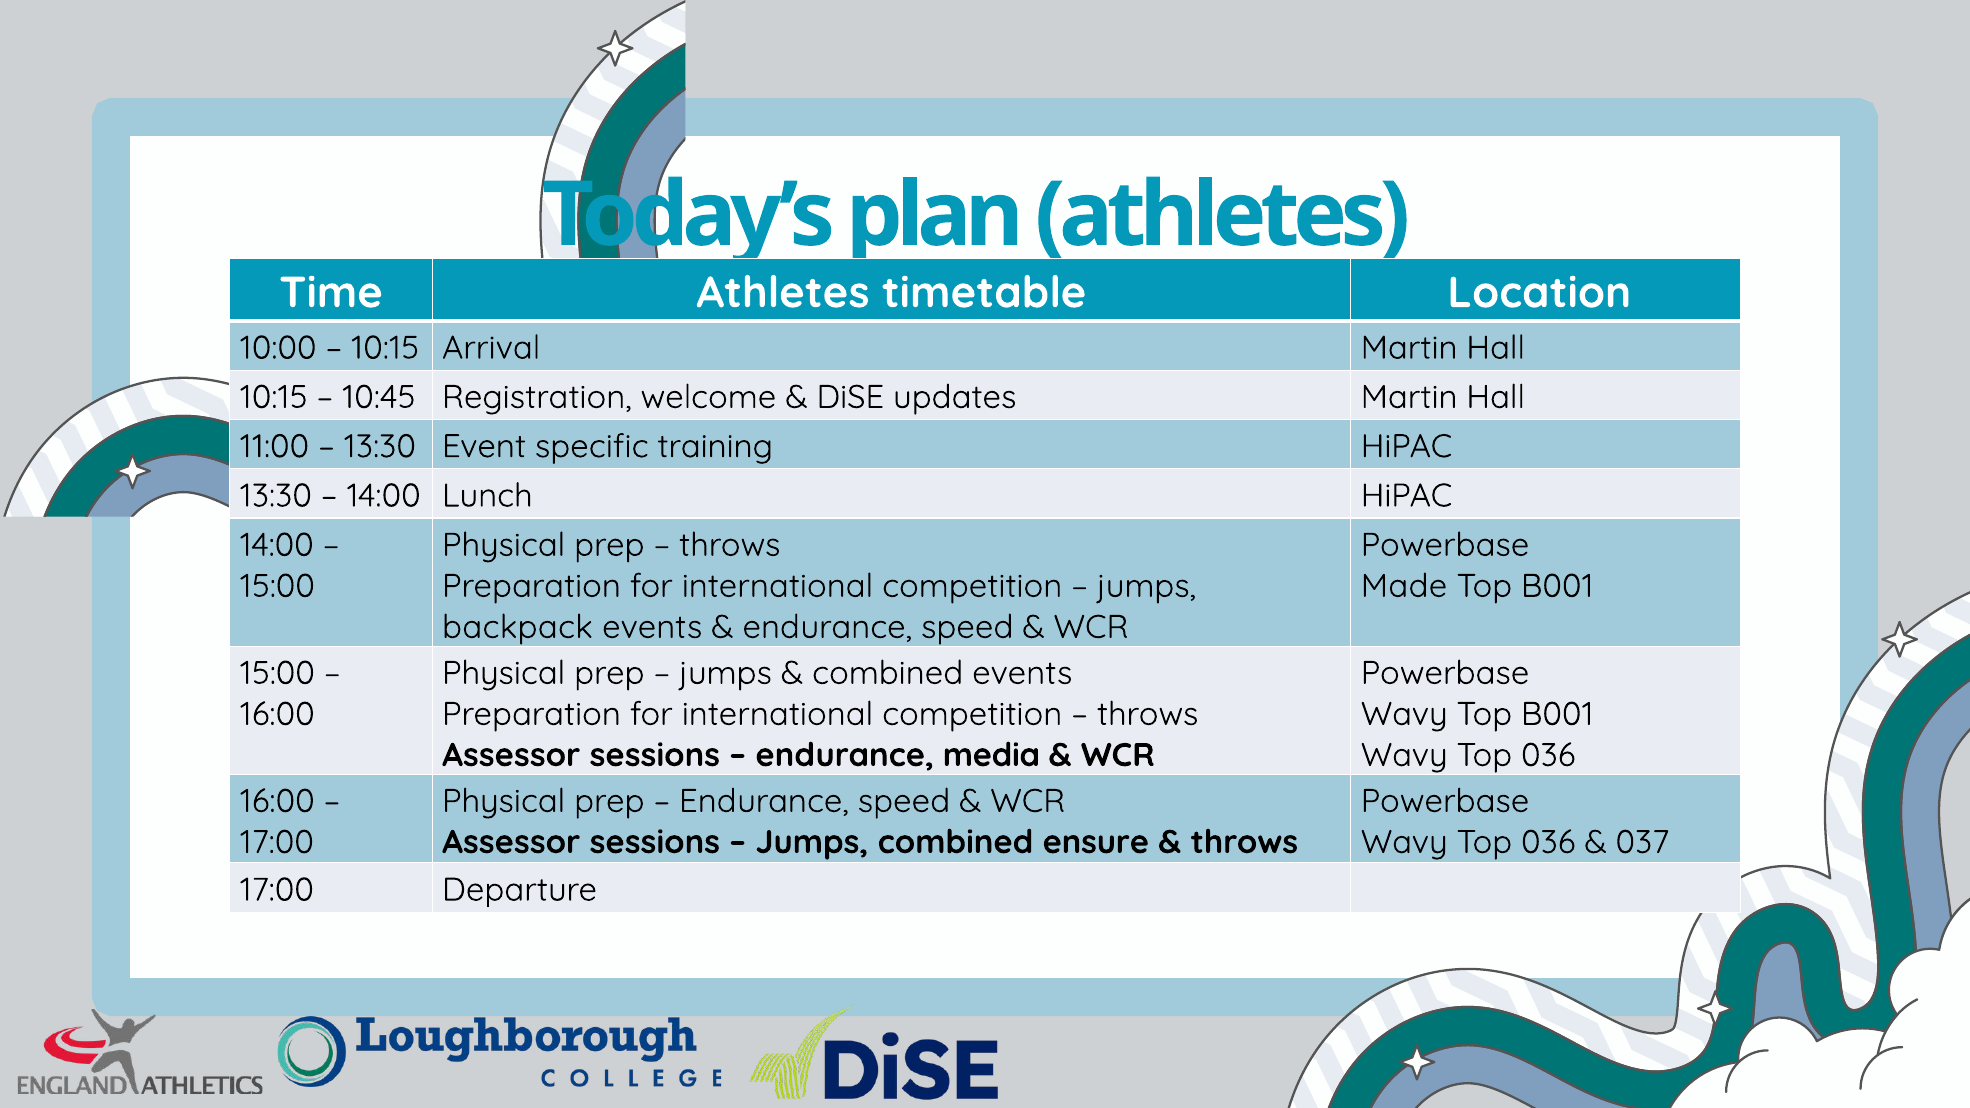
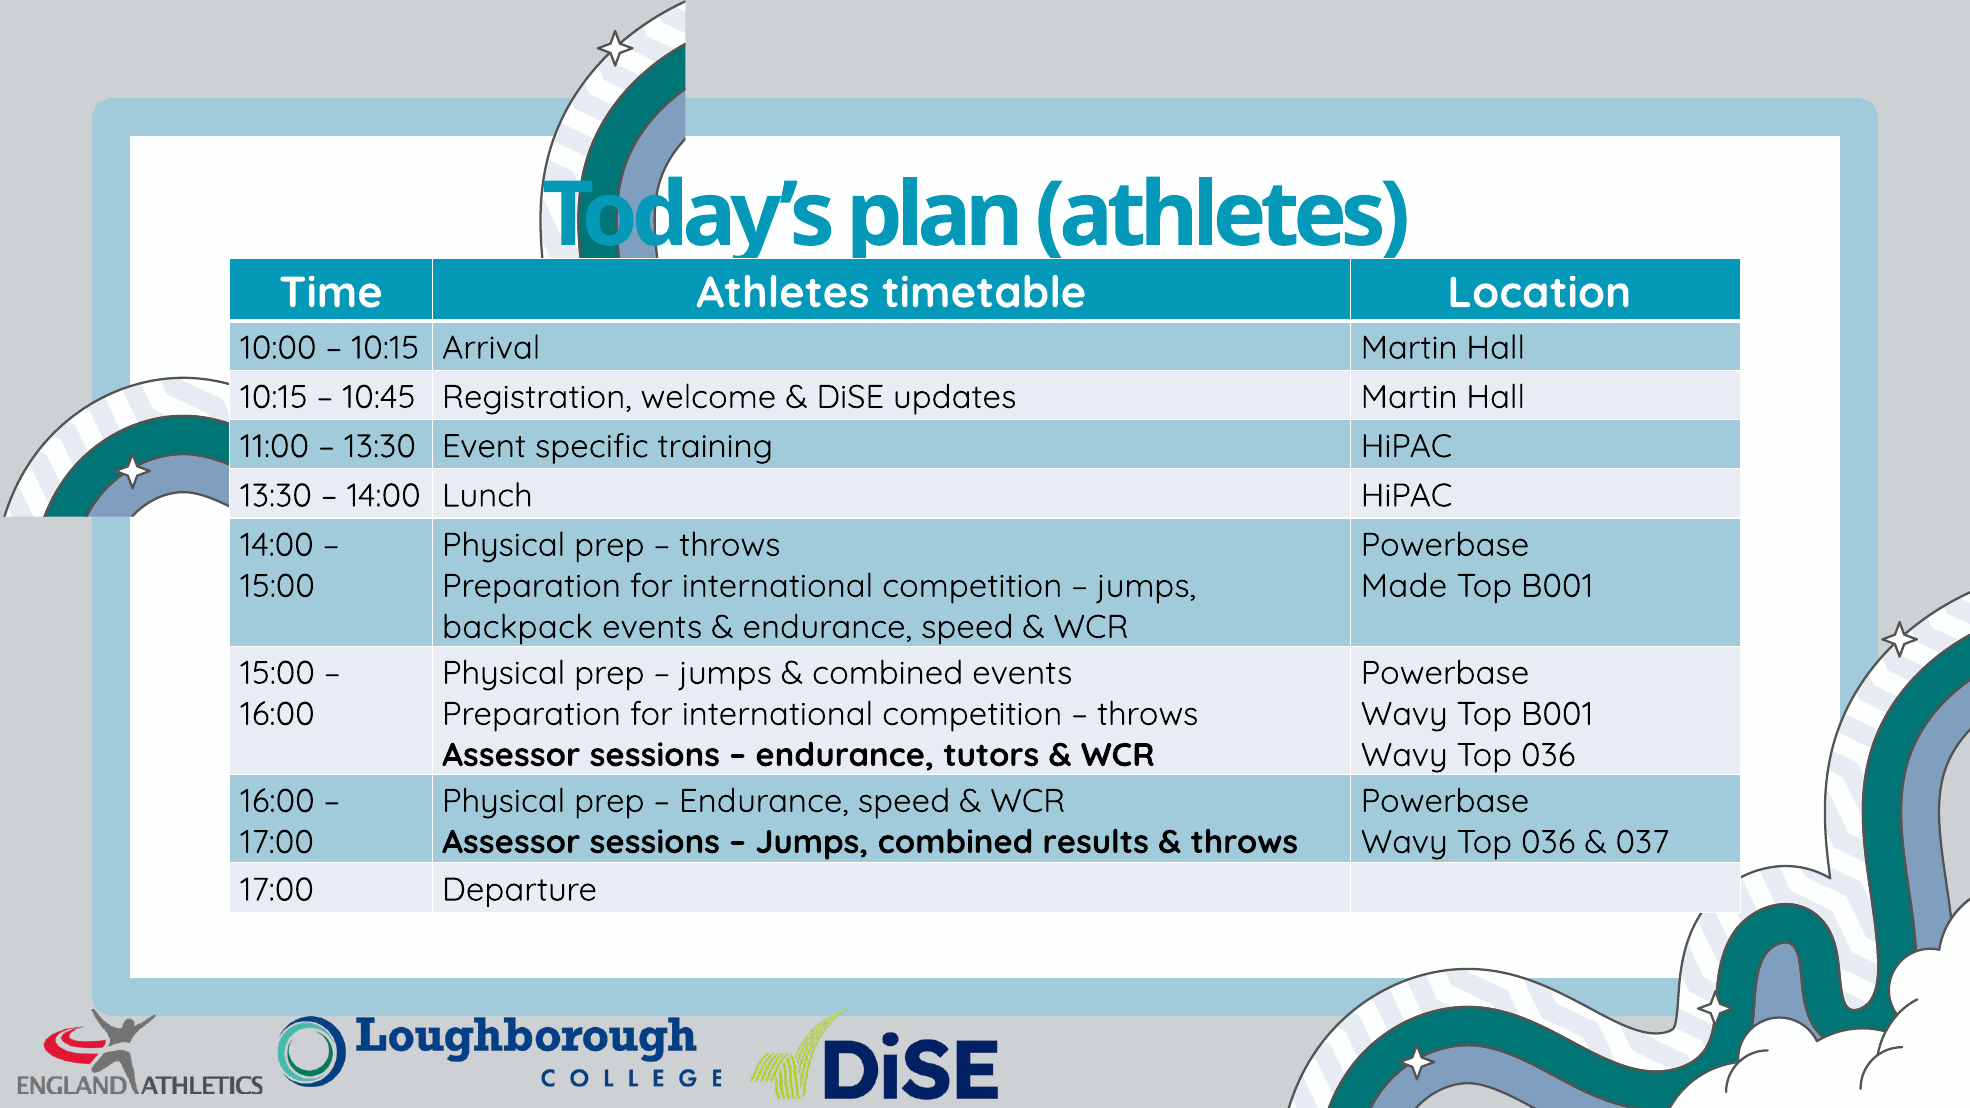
media: media -> tutors (991, 755)
ensure: ensure -> results (1096, 842)
